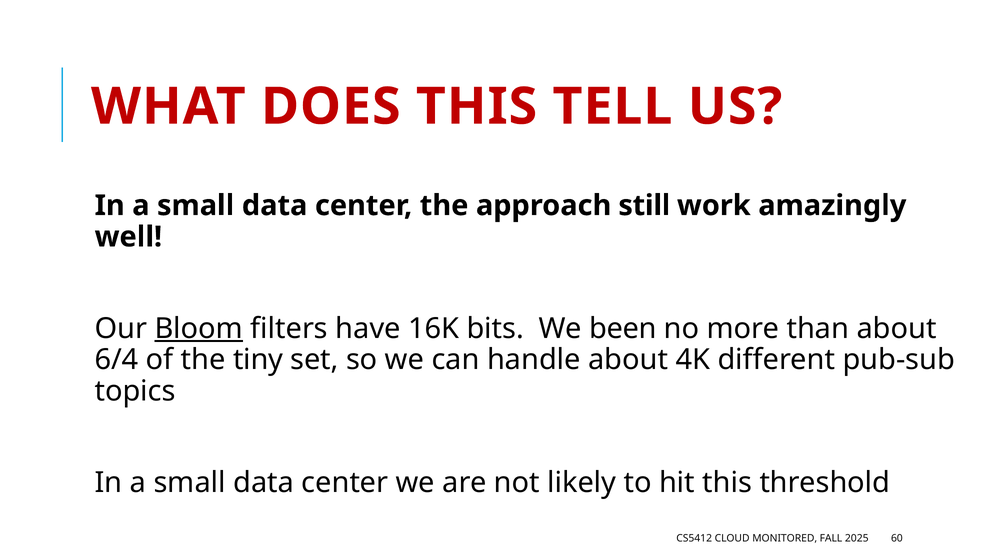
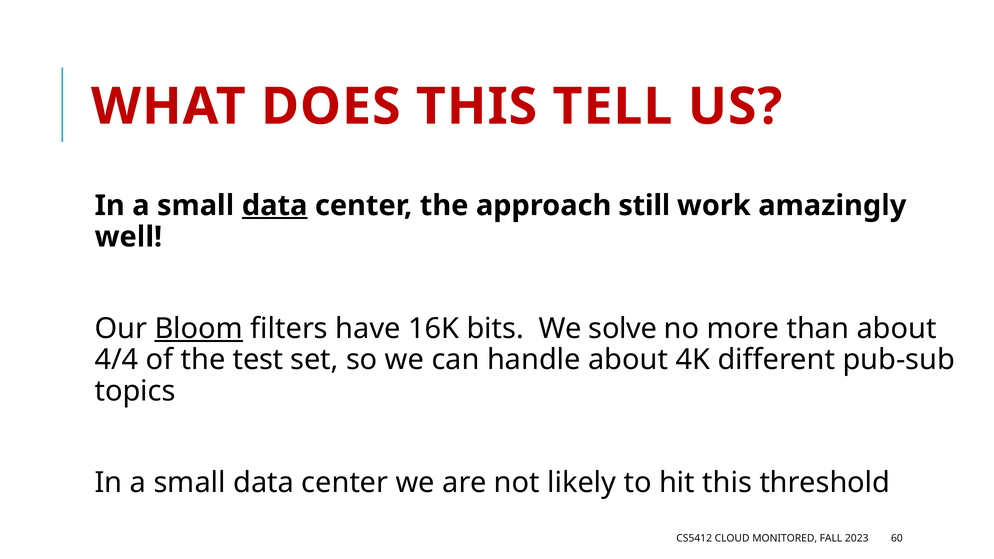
data underline: none -> present (275, 206)
been: been -> solve (623, 329)
6/4: 6/4 -> 4/4 (117, 360)
tiny: tiny -> test (258, 360)
2025: 2025 -> 2023 (857, 539)
